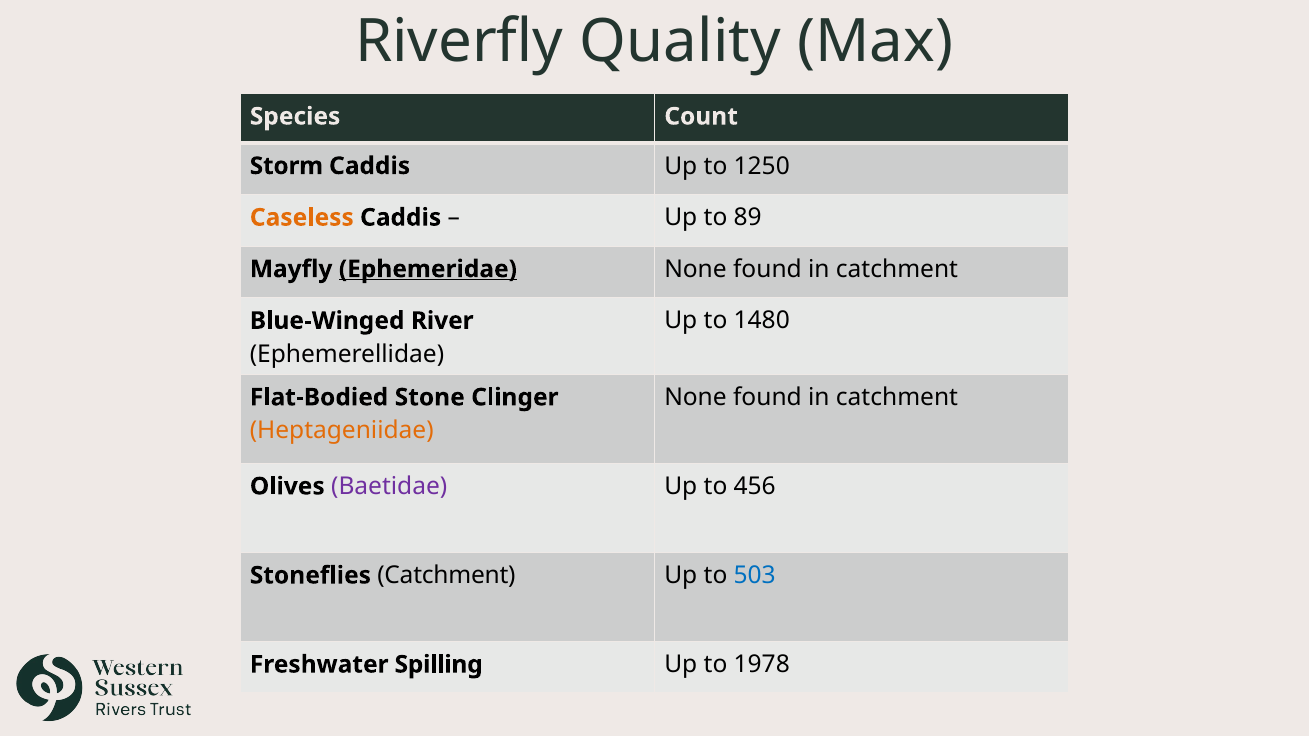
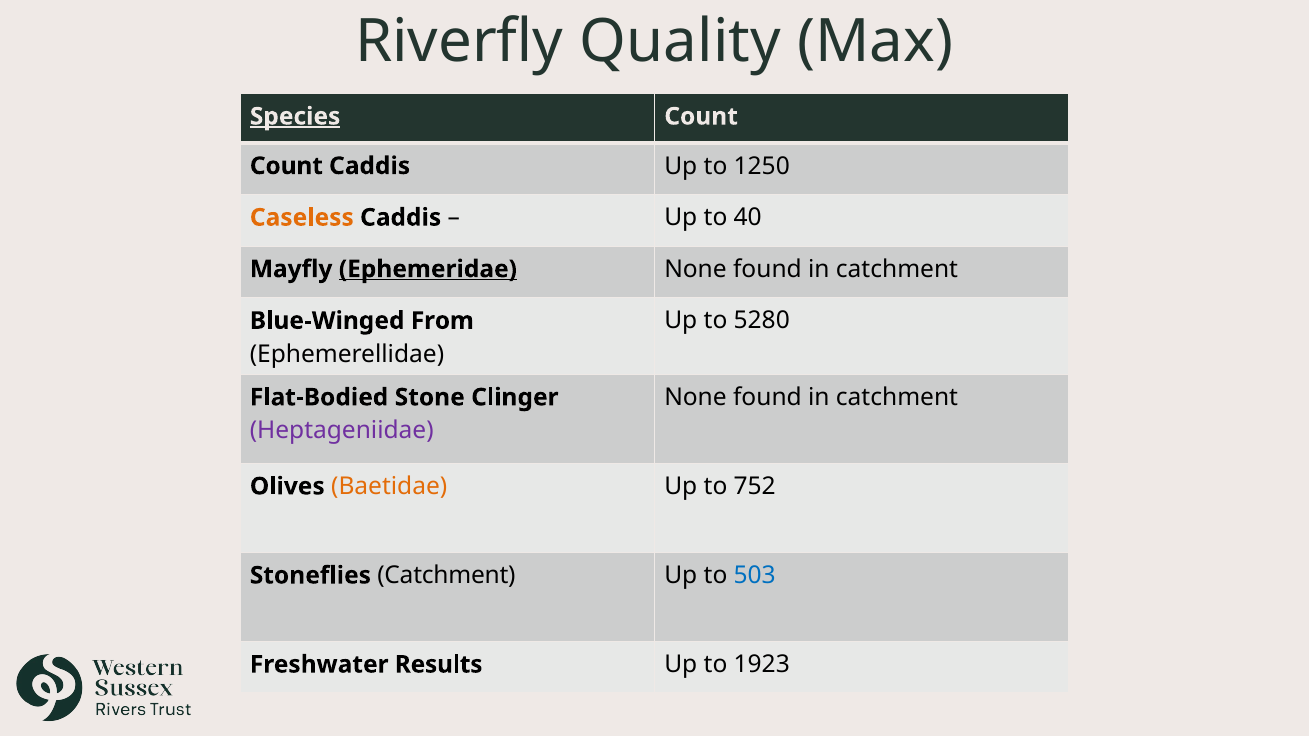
Species underline: none -> present (295, 116)
Storm: Storm -> Count (286, 166)
89: 89 -> 40 (748, 218)
1480: 1480 -> 5280 (762, 321)
River: River -> From (442, 321)
Heptageniidae colour: orange -> purple (342, 431)
Baetidae colour: purple -> orange (389, 487)
456: 456 -> 752 (755, 487)
Spilling: Spilling -> Results (439, 665)
1978: 1978 -> 1923 (762, 665)
